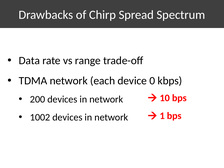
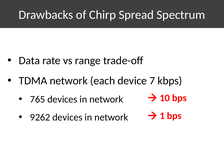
0: 0 -> 7 (152, 81)
200: 200 -> 765 (38, 99)
1002: 1002 -> 9262 (40, 117)
